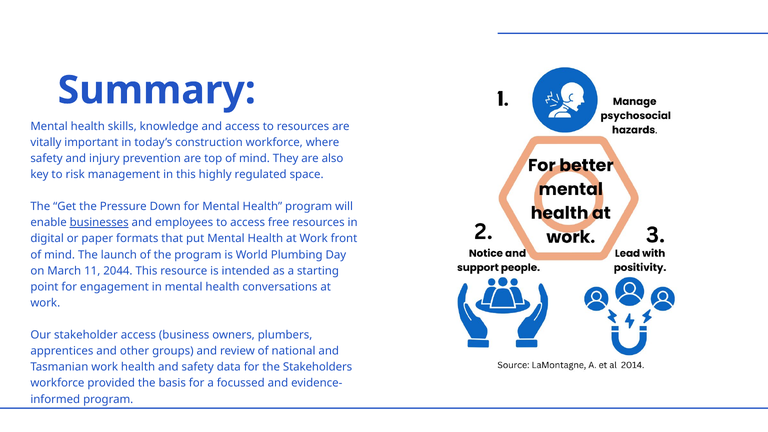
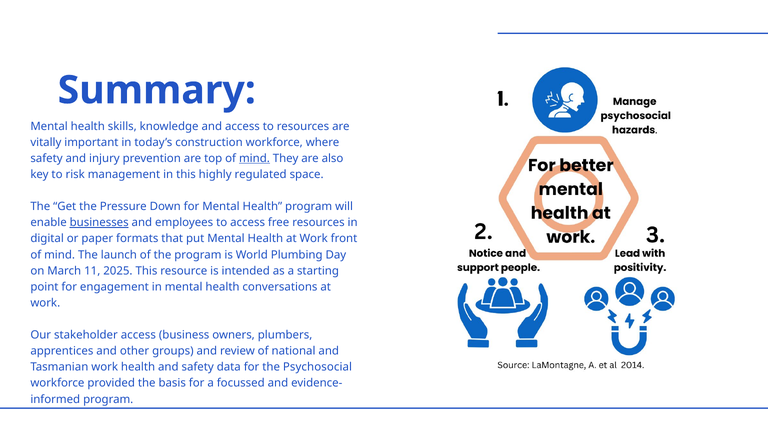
mind underline: none -> present (254, 158)
2044: 2044 -> 2025 (118, 271)
Stakeholders: Stakeholders -> Psychosocial (317, 367)
